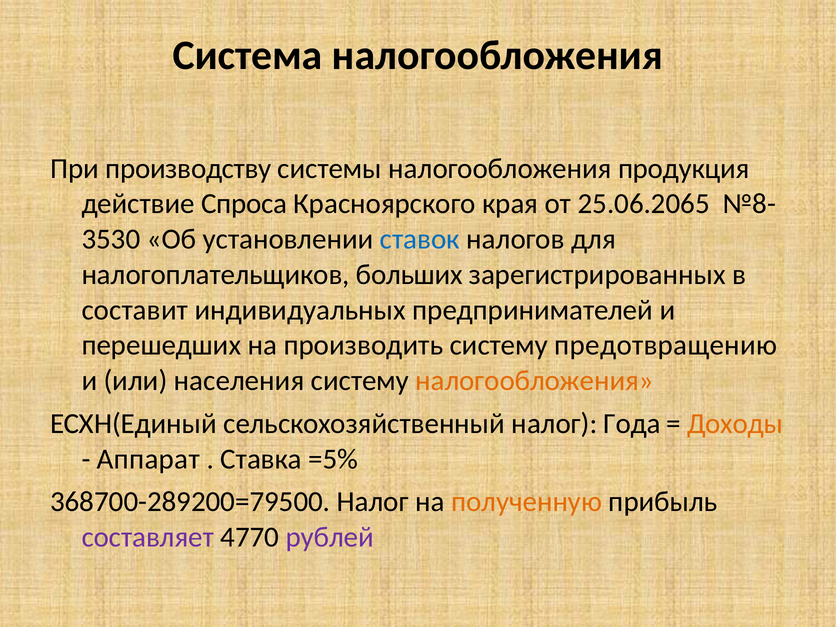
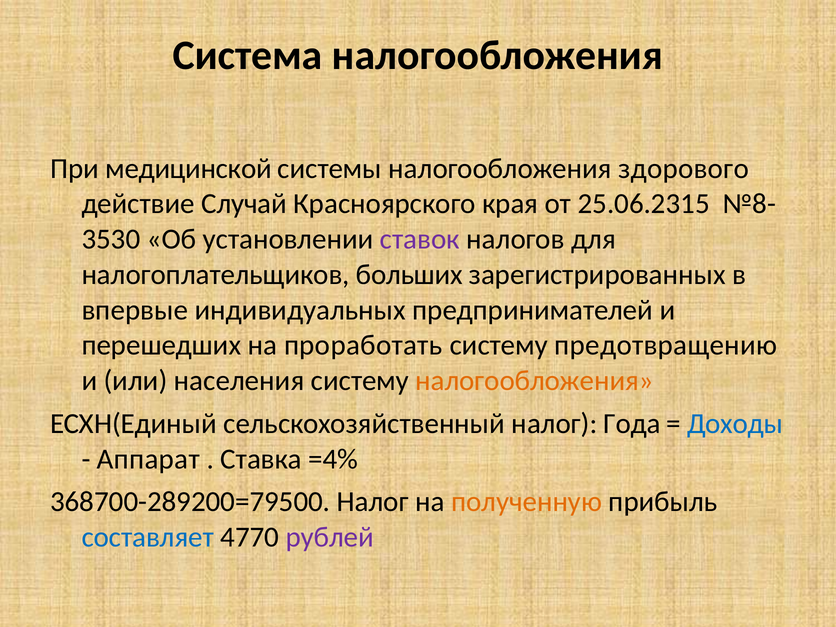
производству: производству -> медицинской (188, 168)
продукция: продукция -> здорового (684, 168)
Спроса: Спроса -> Случай (244, 204)
25.06.2065: 25.06.2065 -> 25.06.2315 (644, 204)
ставок colour: blue -> purple (420, 239)
составит: составит -> впервые (135, 310)
производить: производить -> проработать (363, 345)
Доходы colour: orange -> blue (735, 424)
=5%: =5% -> =4% (333, 459)
составляет colour: purple -> blue (148, 537)
